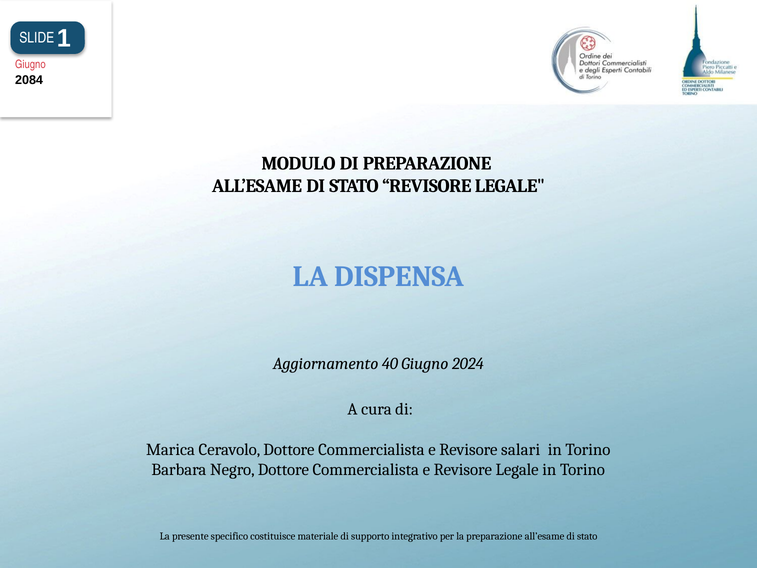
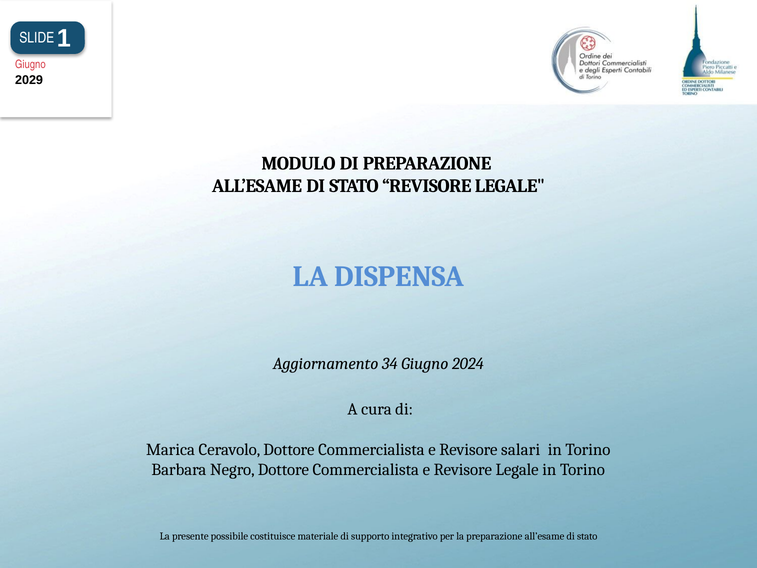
2084: 2084 -> 2029 (29, 80)
40: 40 -> 34 (390, 364)
specifico: specifico -> possibile (229, 536)
